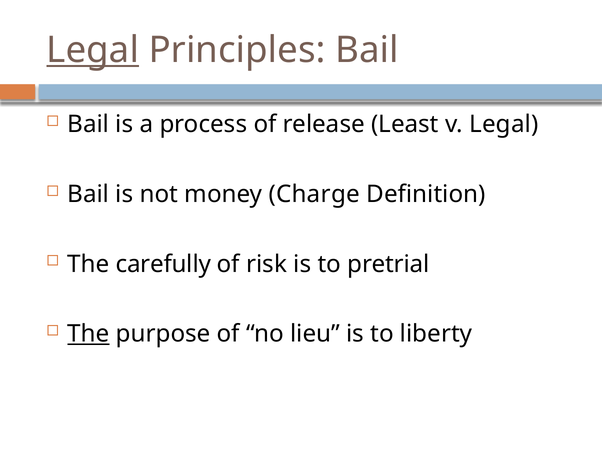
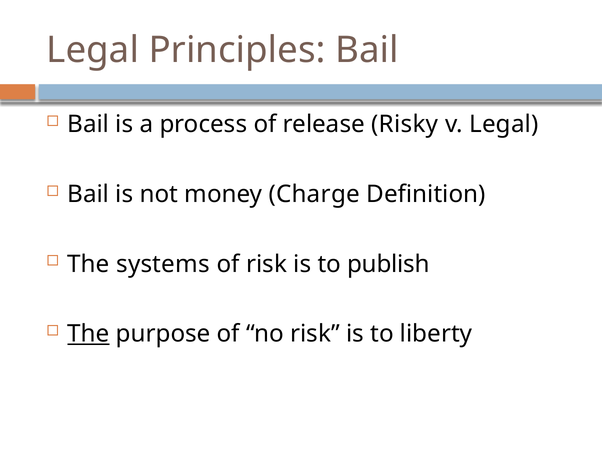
Legal underline: present -> none (93, 50)
Least: Least -> Risky (405, 125)
carefully: carefully -> systems (163, 264)
pretrial: pretrial -> publish (388, 264)
no lieu: lieu -> risk (315, 334)
